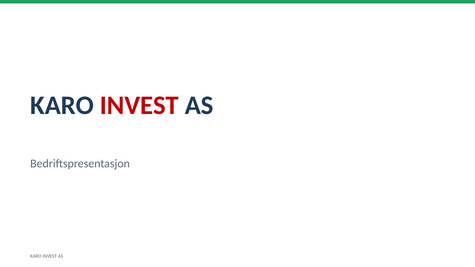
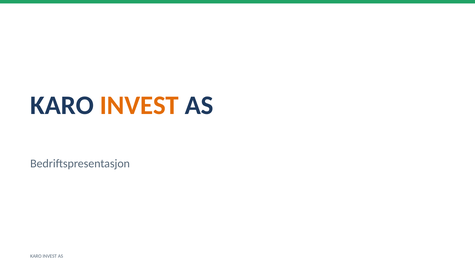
INVEST colour: red -> orange (139, 105)
